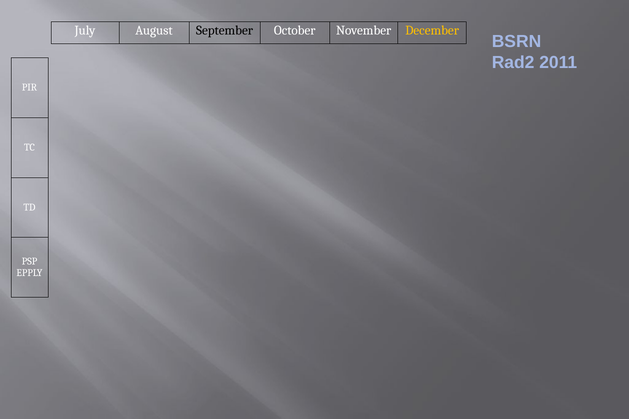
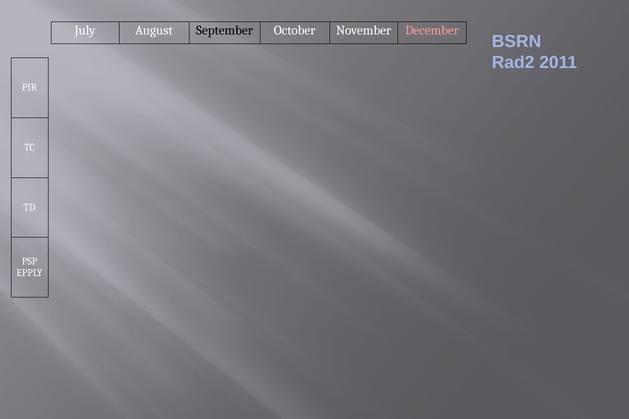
December colour: yellow -> pink (432, 31)
